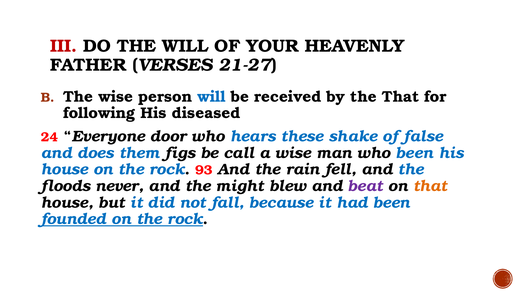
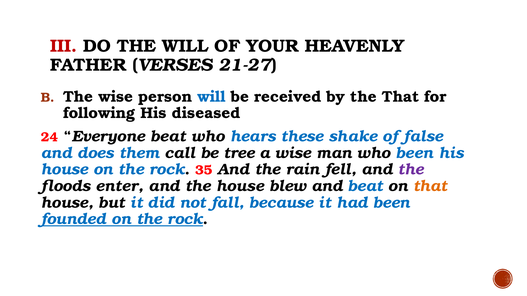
Everyone door: door -> beat (168, 137)
figs: figs -> call (180, 153)
call: call -> tree (239, 153)
93: 93 -> 35 (204, 170)
the colour: blue -> purple (411, 170)
never: never -> enter (120, 186)
the might: might -> house (240, 186)
beat colour: purple -> blue (365, 186)
